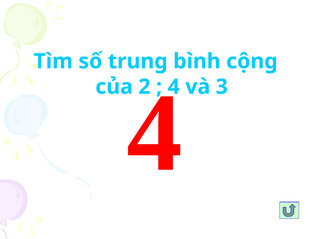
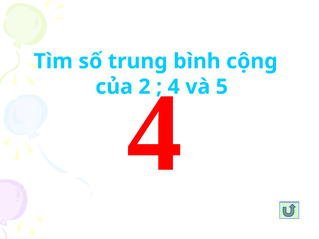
3: 3 -> 5 (222, 87)
